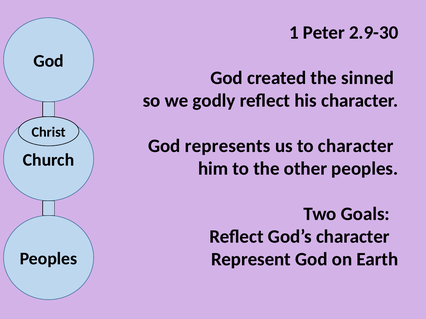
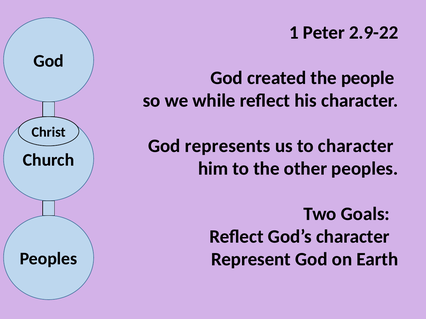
2.9-30: 2.9-30 -> 2.9-22 (374, 33)
sinned: sinned -> people (368, 78)
godly: godly -> while (214, 101)
